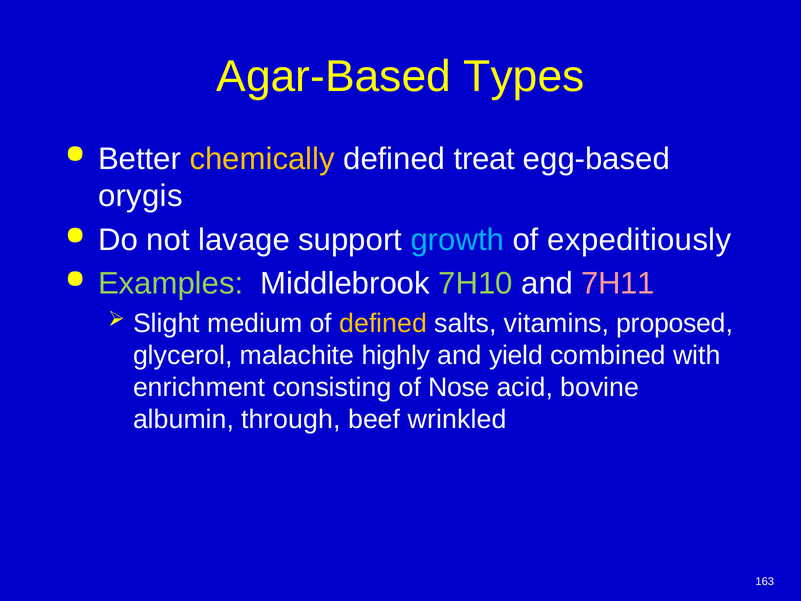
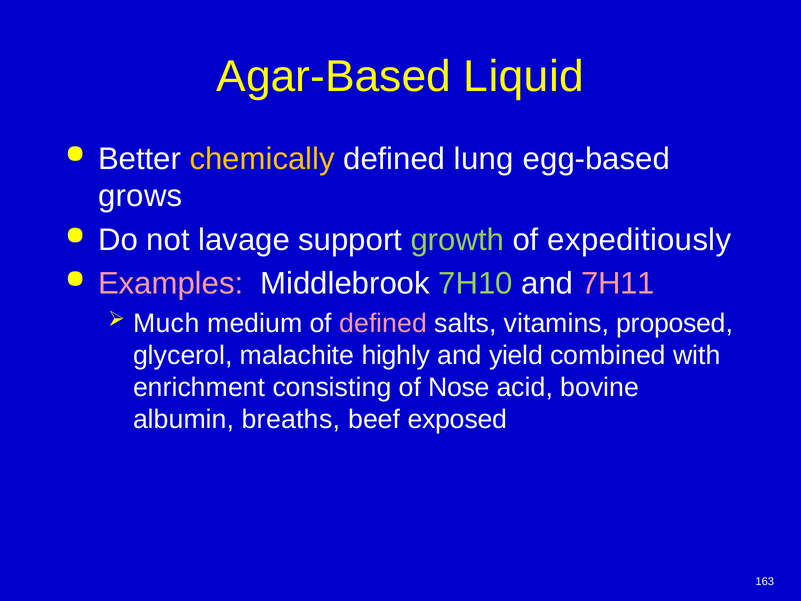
Types: Types -> Liquid (524, 77)
treat: treat -> lung (484, 159)
orygis: orygis -> grows (140, 196)
growth colour: light blue -> light green (457, 240)
Examples colour: light green -> pink (171, 283)
Slight: Slight -> Much (166, 323)
defined colour: yellow -> pink (383, 323)
through: through -> breaths (291, 419)
wrinkled: wrinkled -> exposed (457, 419)
